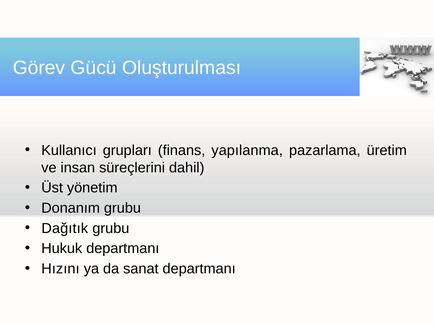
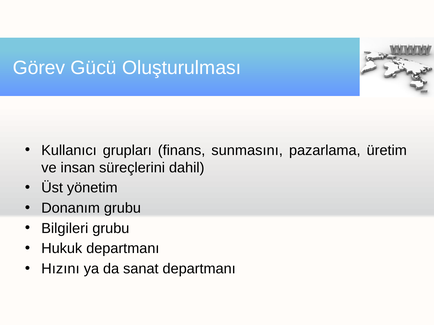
yapılanma: yapılanma -> sunmasını (247, 151)
Dağıtık: Dağıtık -> Bilgileri (65, 229)
